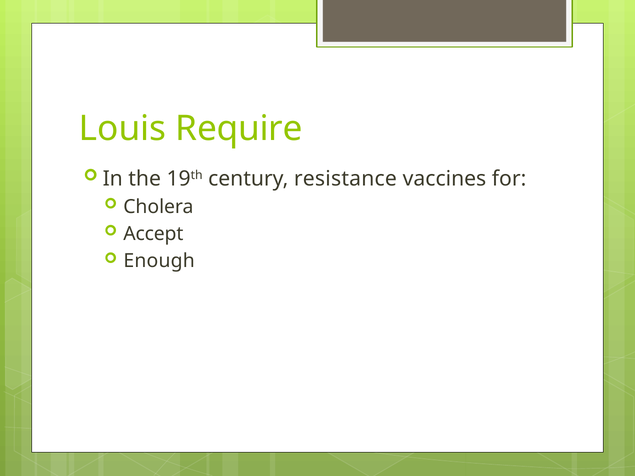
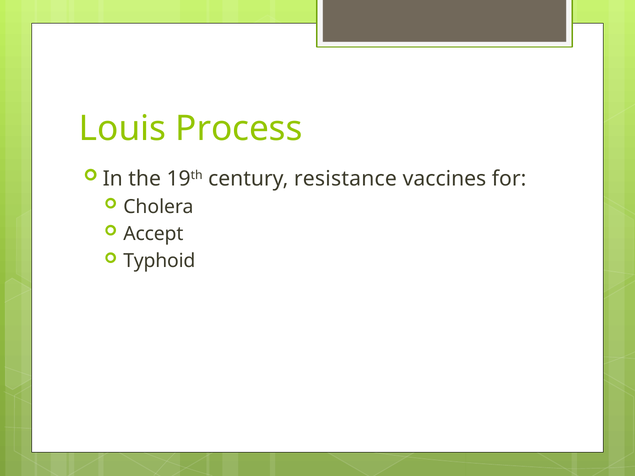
Require: Require -> Process (239, 129)
Enough: Enough -> Typhoid (159, 261)
